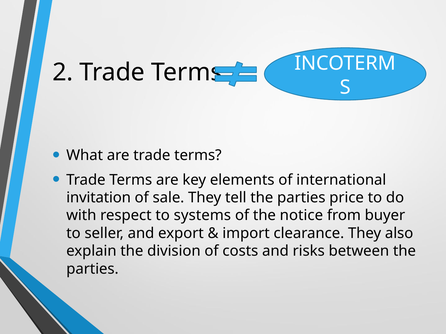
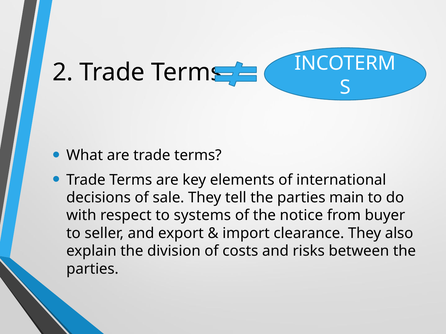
invitation: invitation -> decisions (99, 198)
price: price -> main (347, 198)
